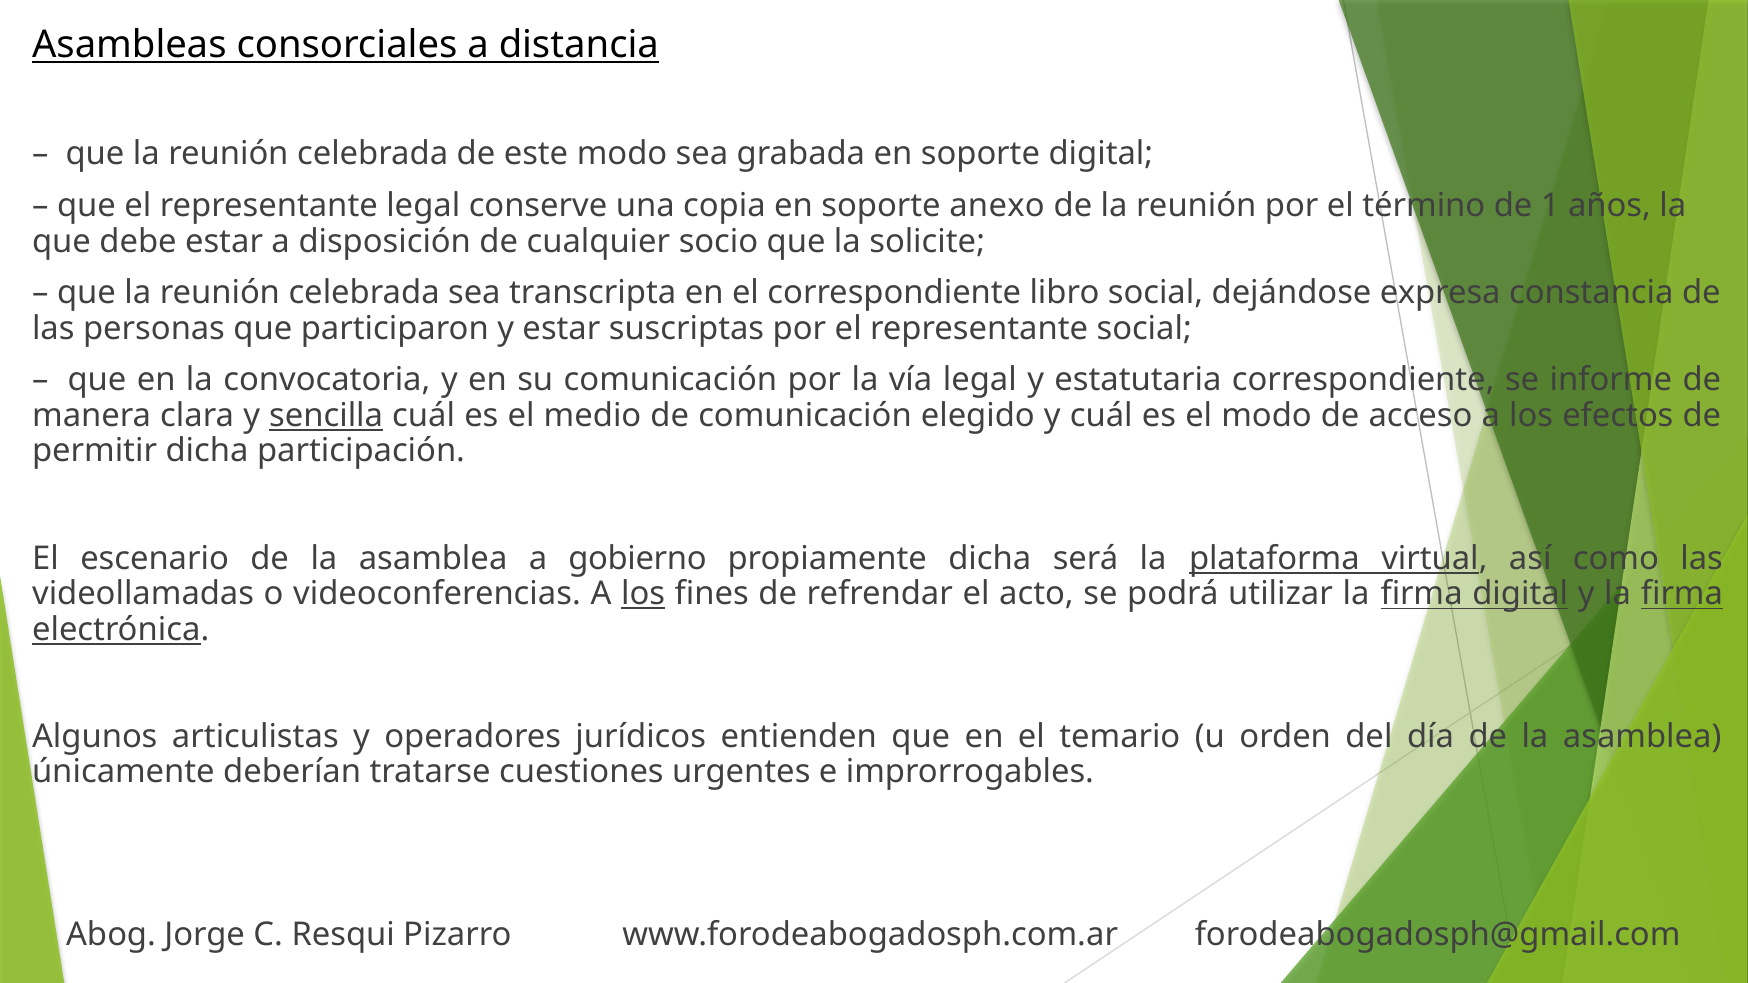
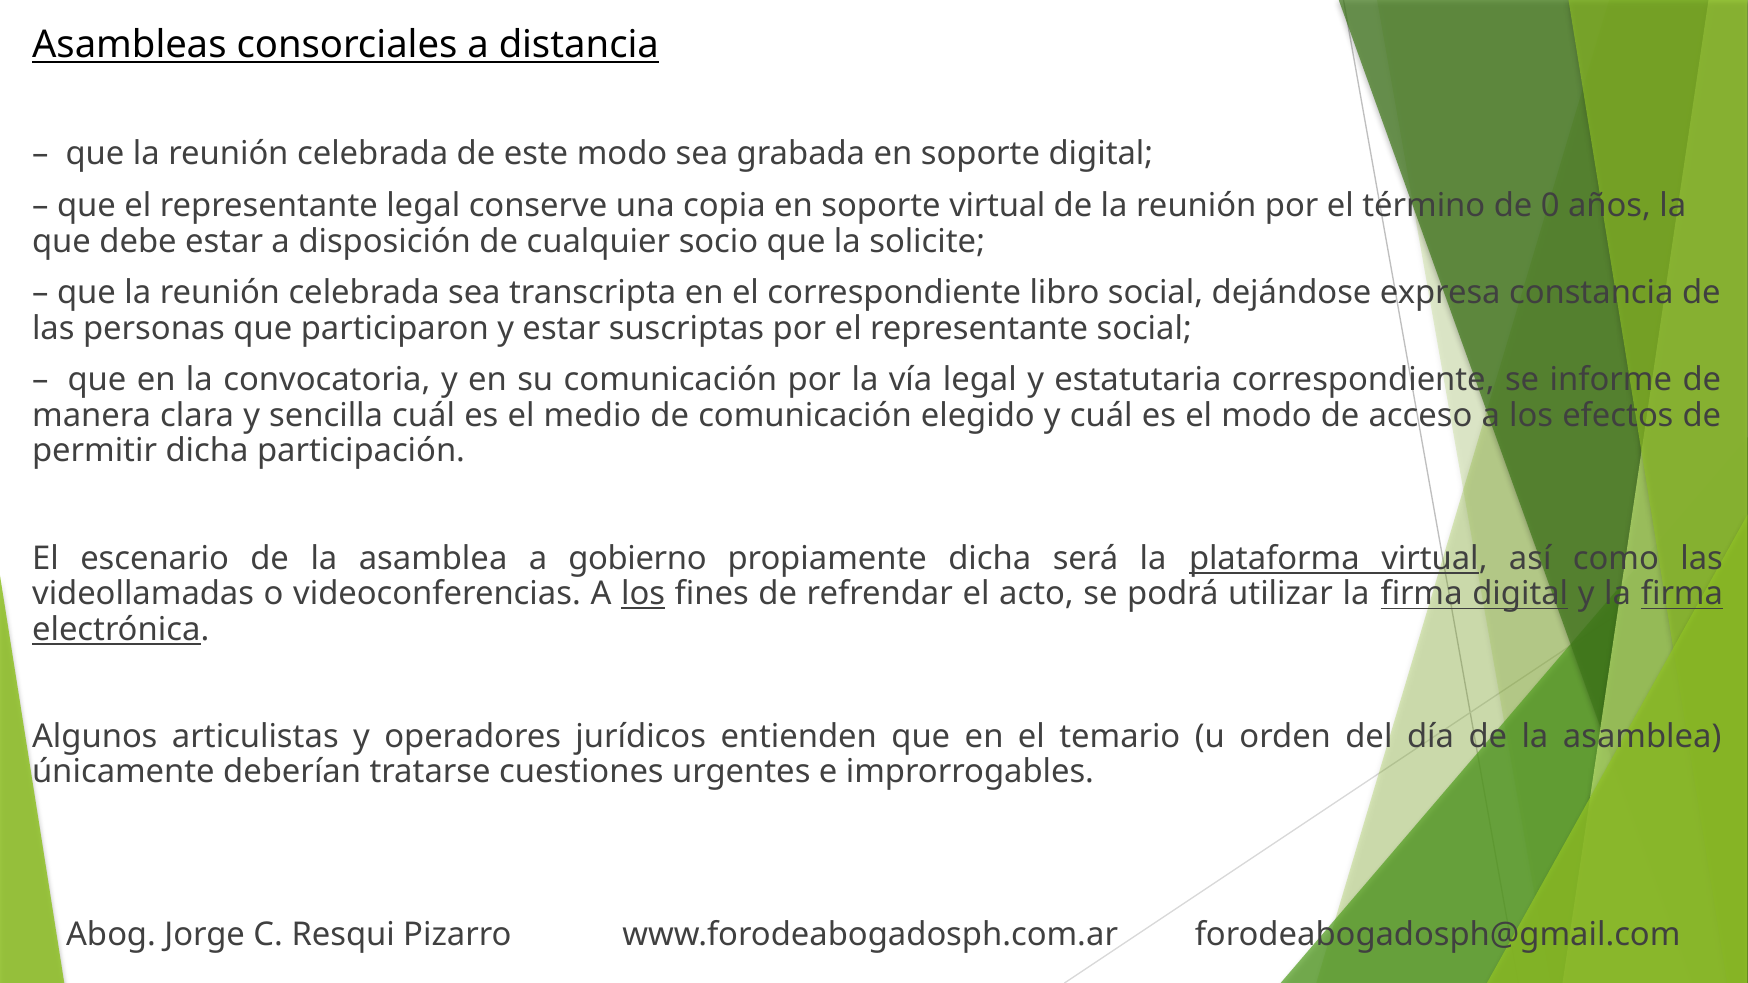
soporte anexo: anexo -> virtual (997, 206)
1: 1 -> 0 (1550, 206)
sencilla underline: present -> none (326, 416)
